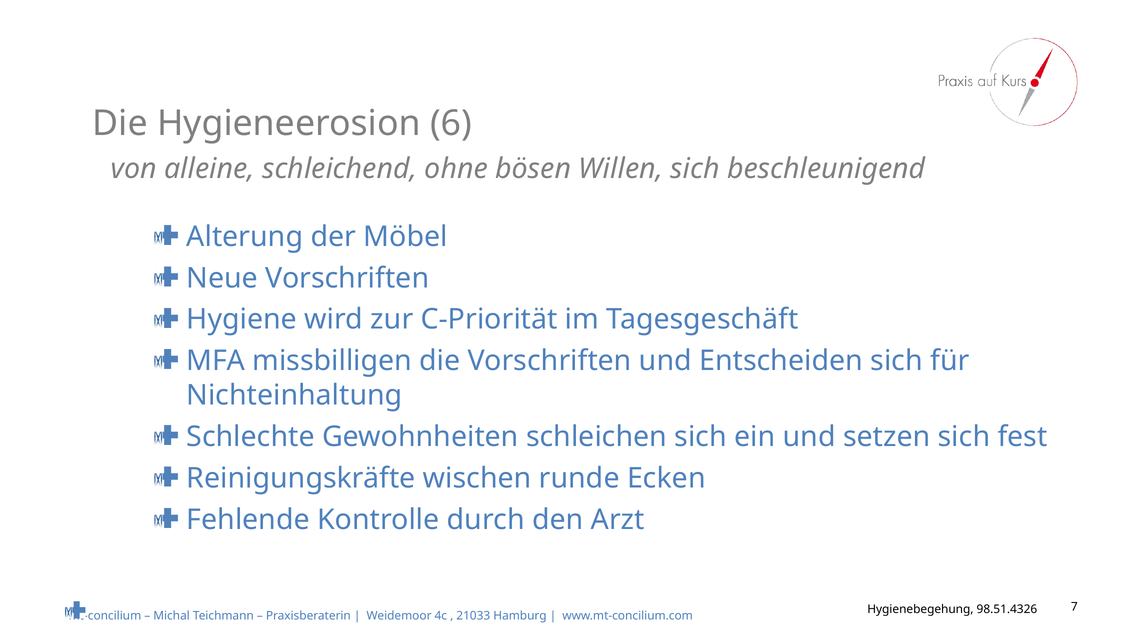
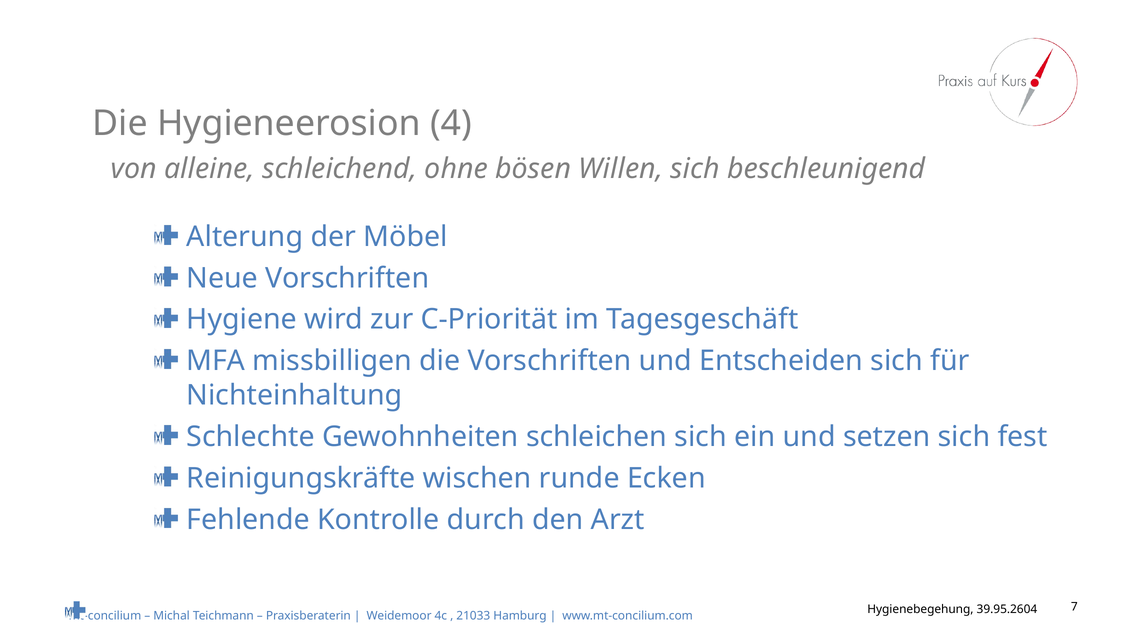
6: 6 -> 4 (451, 124)
98.51.4326: 98.51.4326 -> 39.95.2604 (1007, 609)
